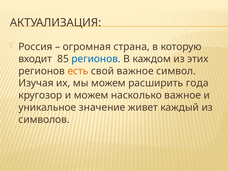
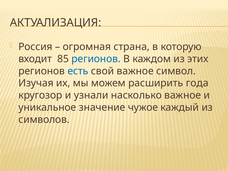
есть colour: orange -> blue (78, 71)
и можем: можем -> узнали (91, 95)
живет: живет -> чужое (143, 107)
